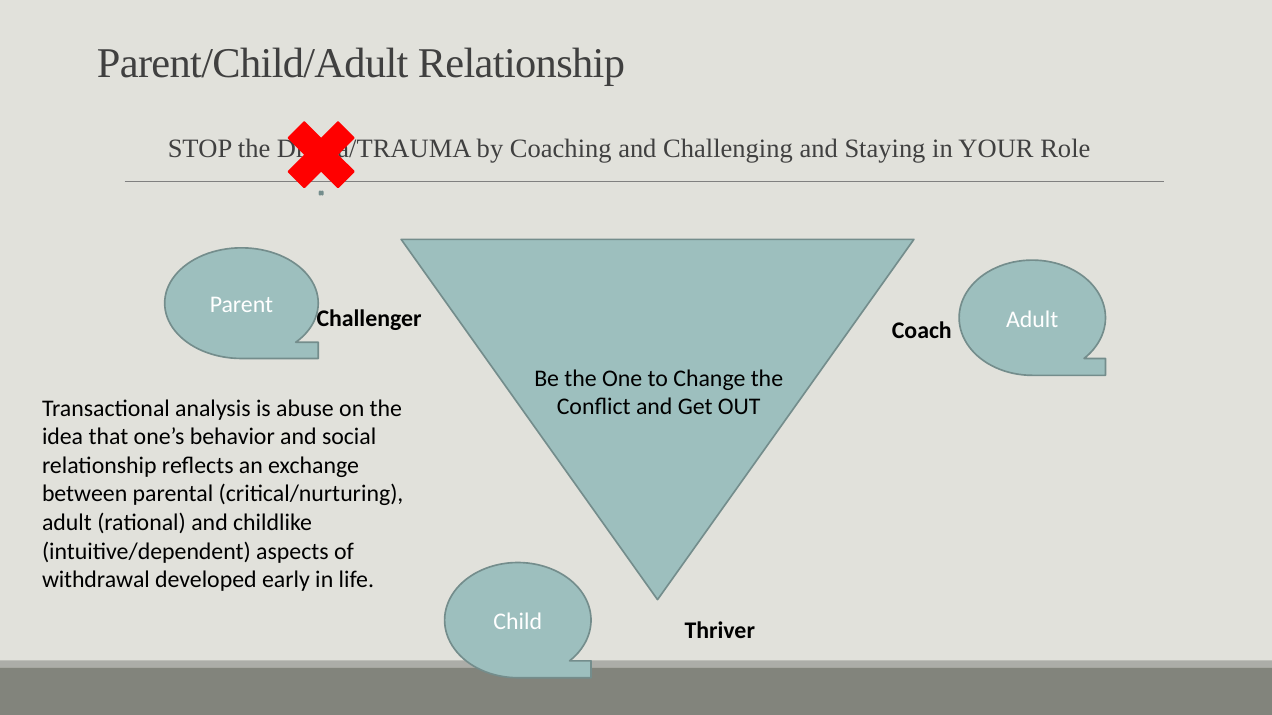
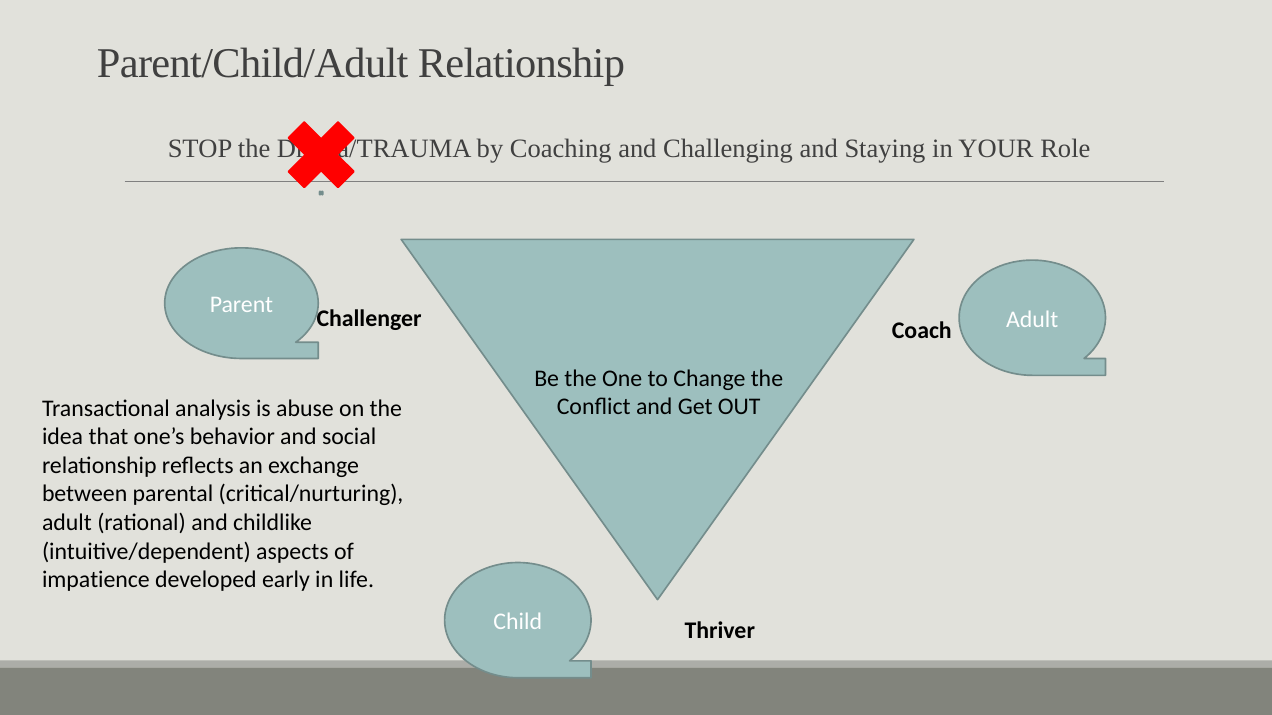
withdrawal: withdrawal -> impatience (96, 580)
